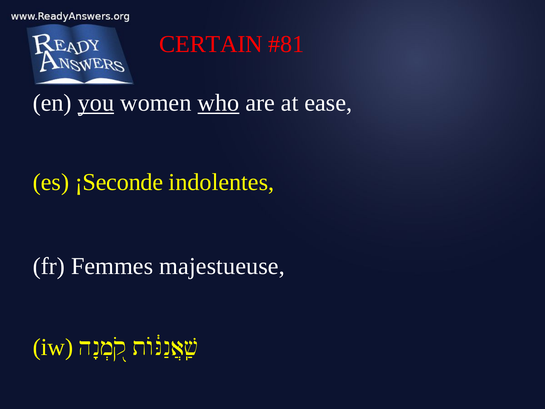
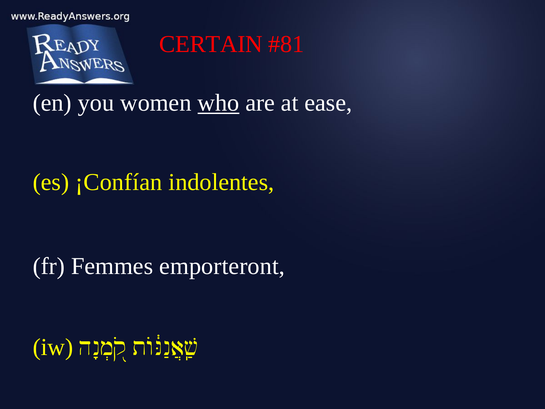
you underline: present -> none (96, 103)
¡Seconde: ¡Seconde -> ¡Confían (119, 182)
majestueuse: majestueuse -> emporteront (222, 266)
